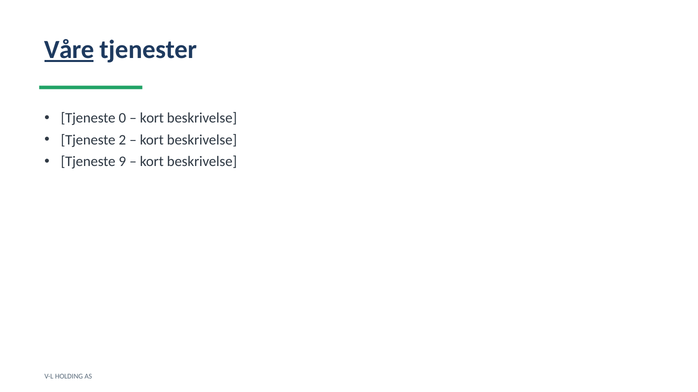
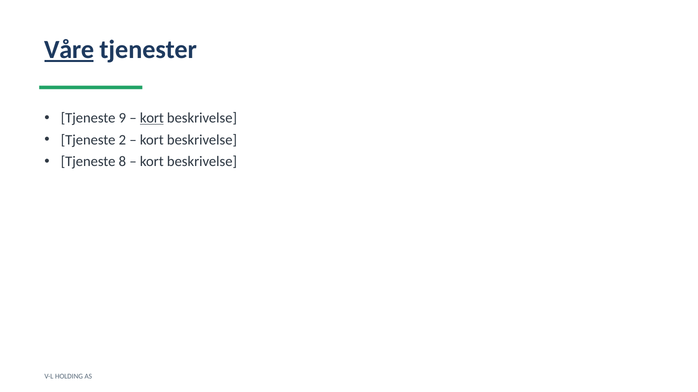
0: 0 -> 9 (122, 118)
kort underline: none -> present (152, 118)
9: 9 -> 8 (122, 162)
